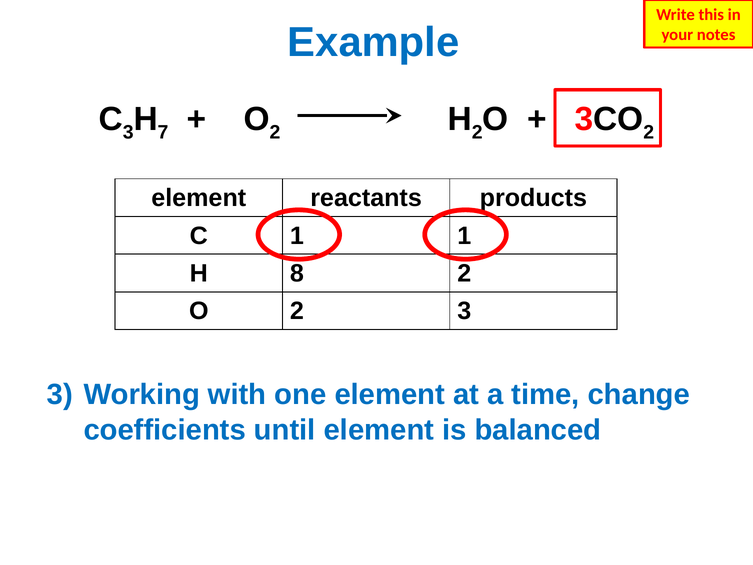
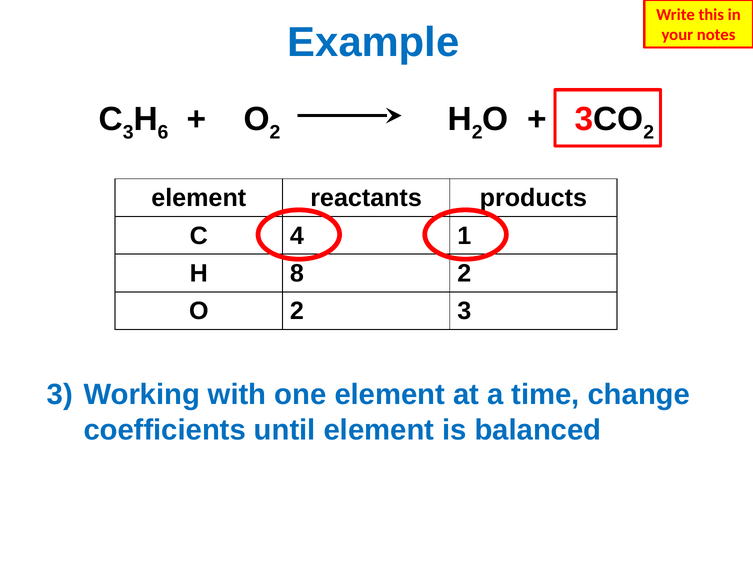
7: 7 -> 6 (163, 132)
C 1: 1 -> 4 (297, 236)
